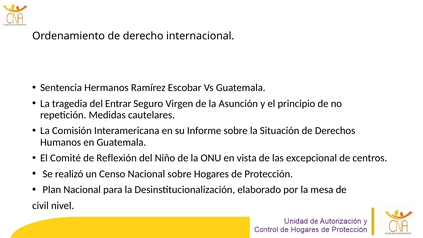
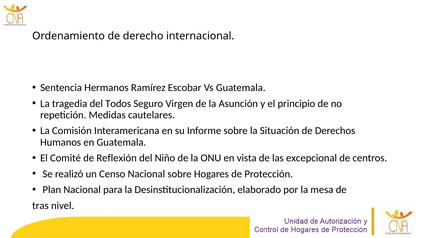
Entrar: Entrar -> Todos (118, 103)
civil: civil -> tras (40, 205)
